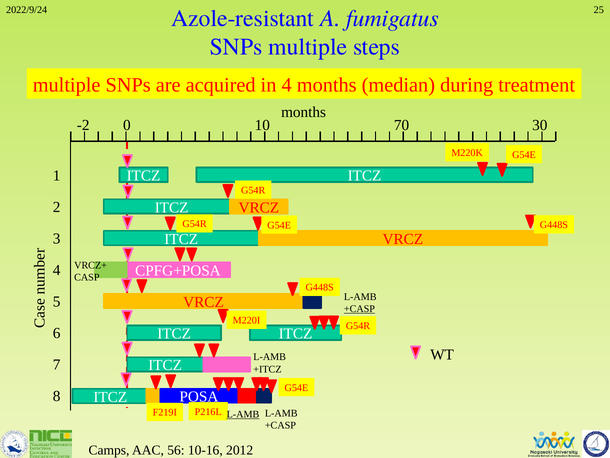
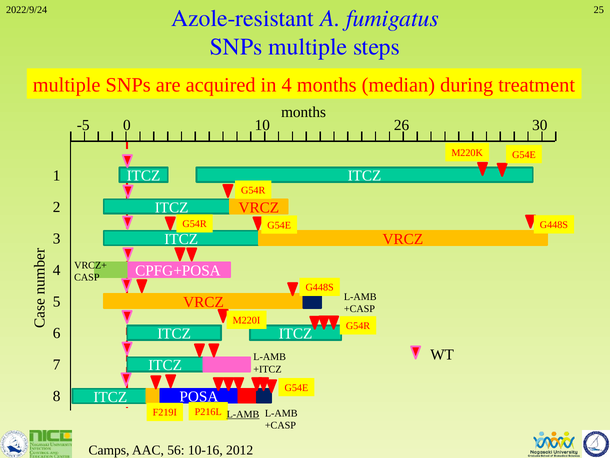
-2: -2 -> -5 (83, 125)
70: 70 -> 26 (402, 125)
+CASP underline: present -> none (359, 309)
